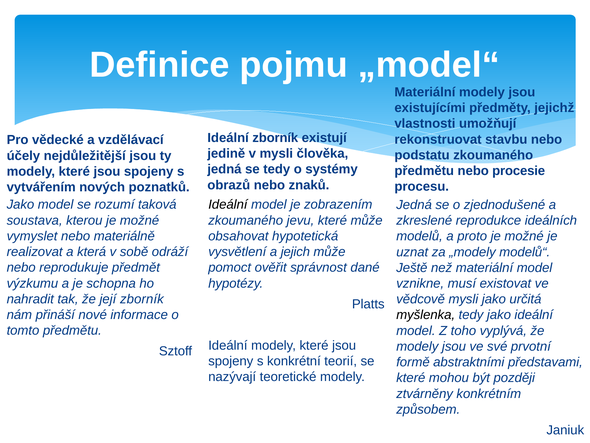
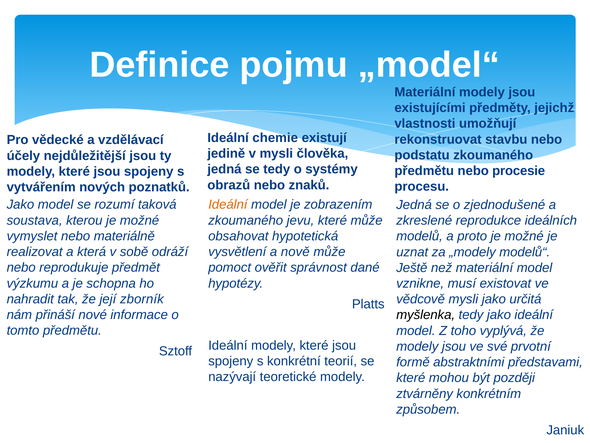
Ideální zborník: zborník -> chemie (275, 138)
Ideální colour: black -> orange (228, 204)
jejich: jejich -> nově (295, 252)
